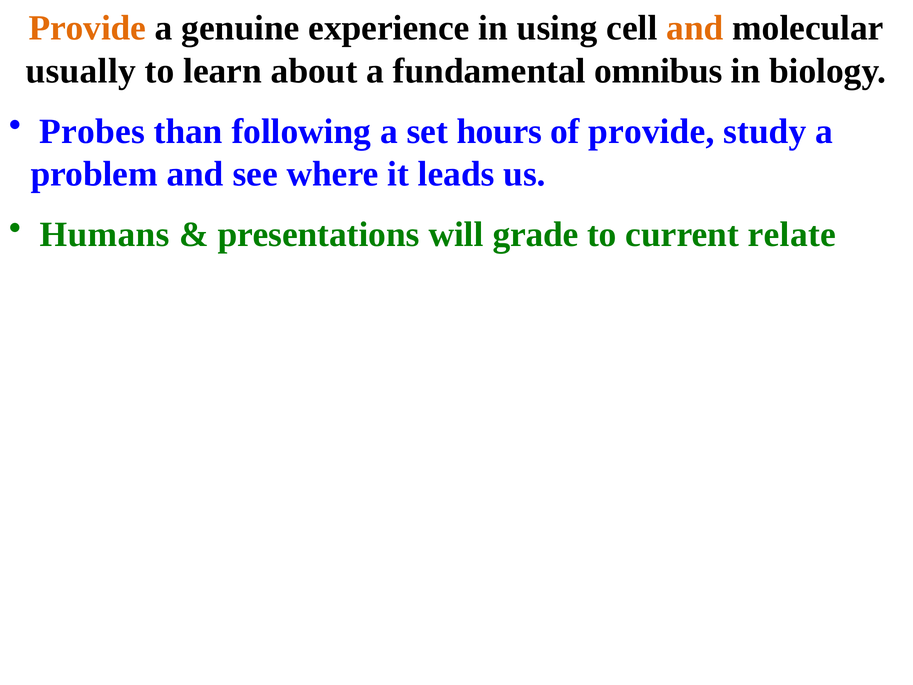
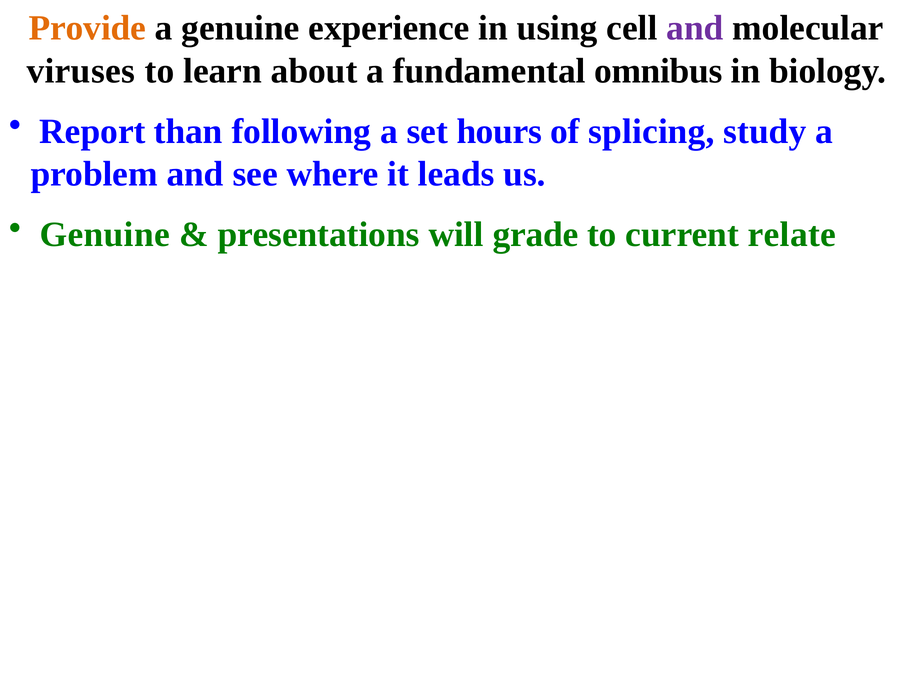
and colour: orange -> purple (695, 28)
usually: usually -> viruses (81, 71)
Probes: Probes -> Report (92, 131)
of provide: provide -> splicing (652, 131)
Humans: Humans -> Genuine (105, 234)
